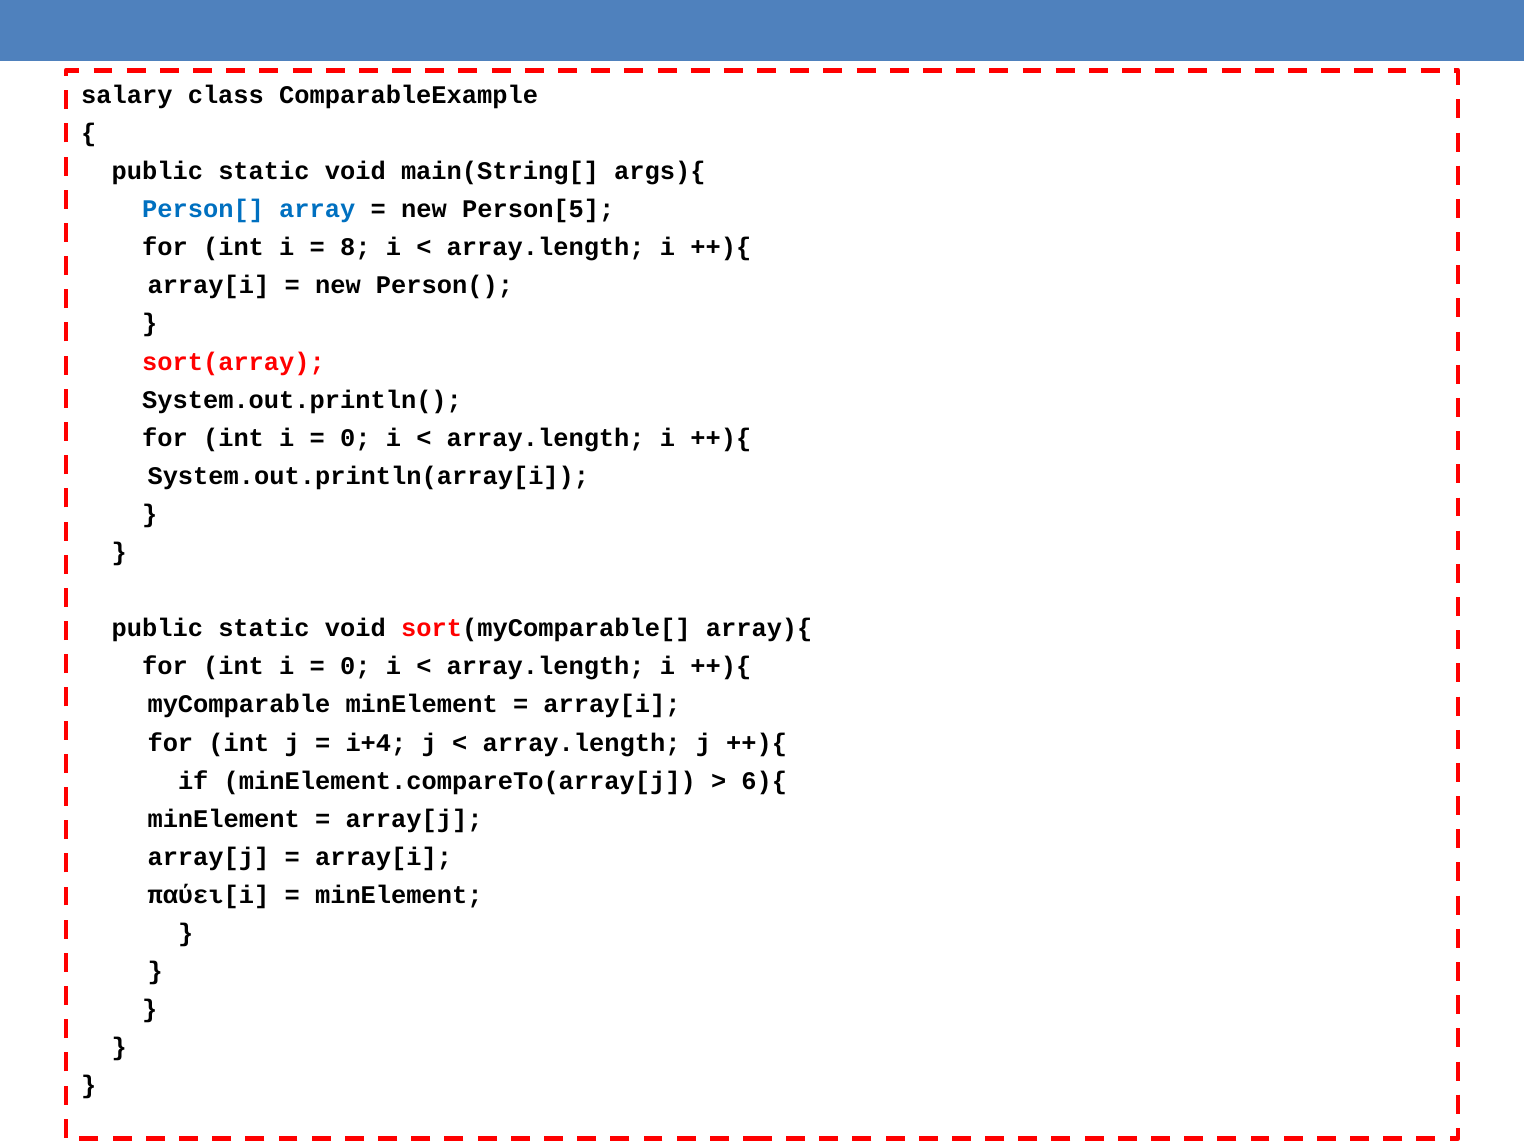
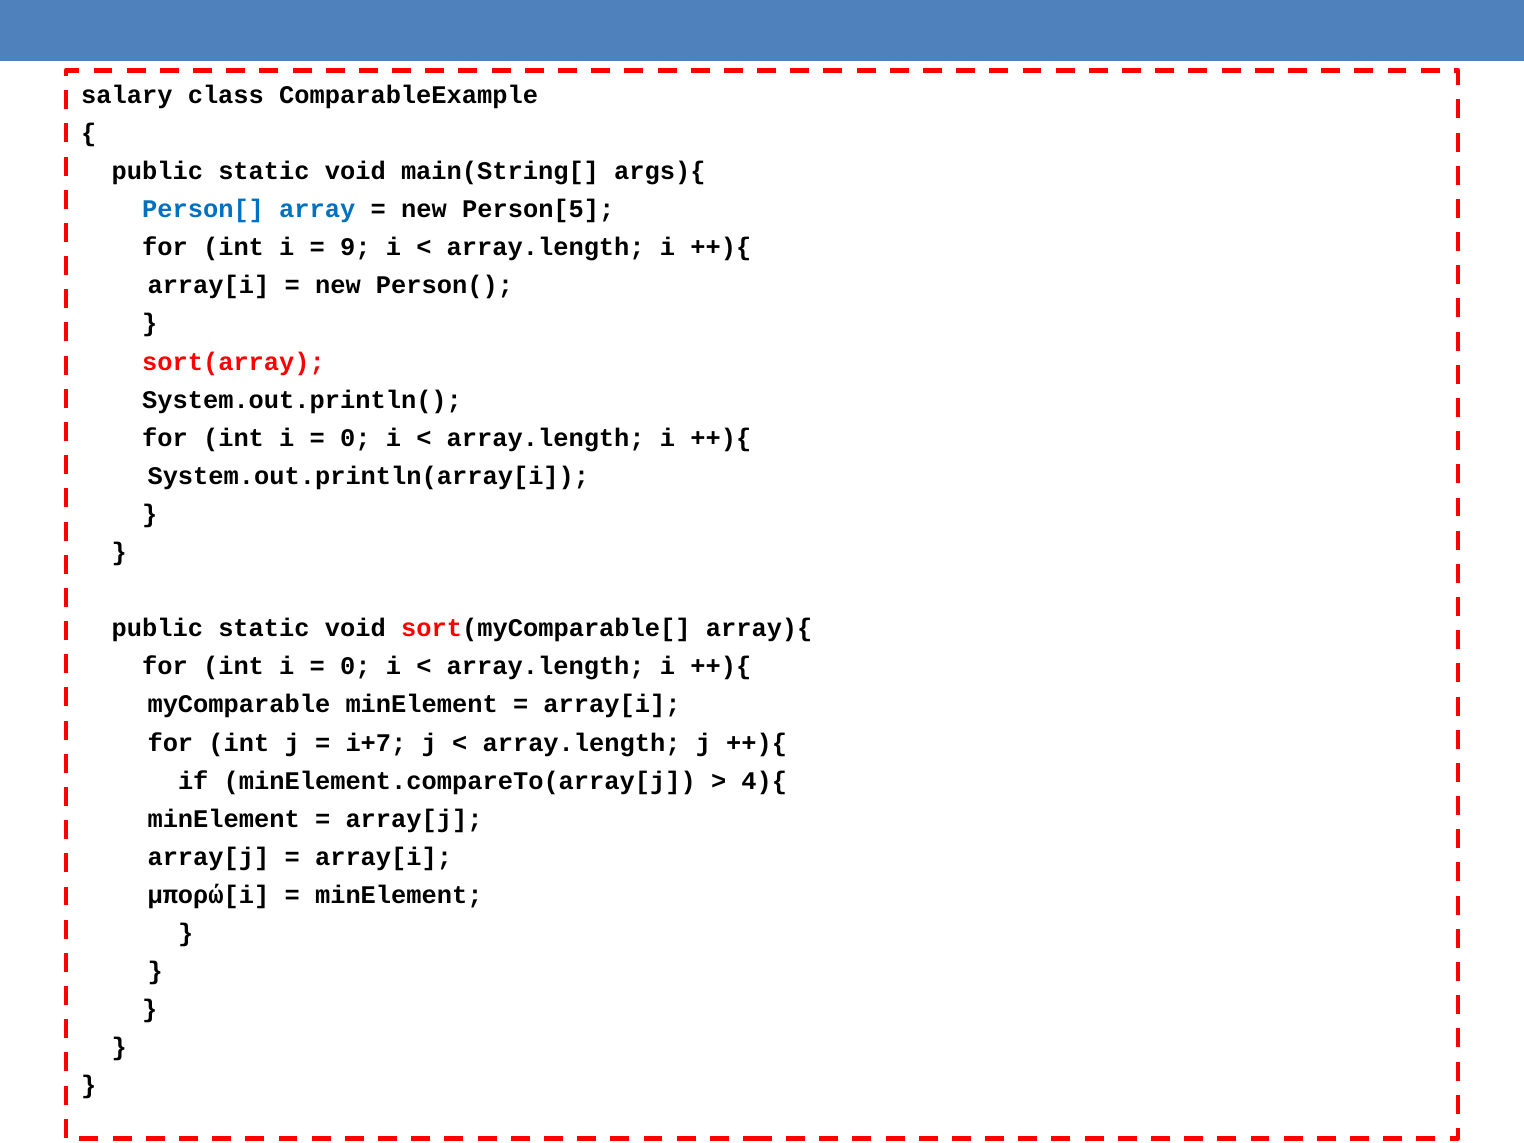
8: 8 -> 9 (355, 247)
i+4: i+4 -> i+7 (376, 743)
6){: 6){ -> 4){ (764, 781)
παύει[i: παύει[i -> μπορώ[i (208, 895)
